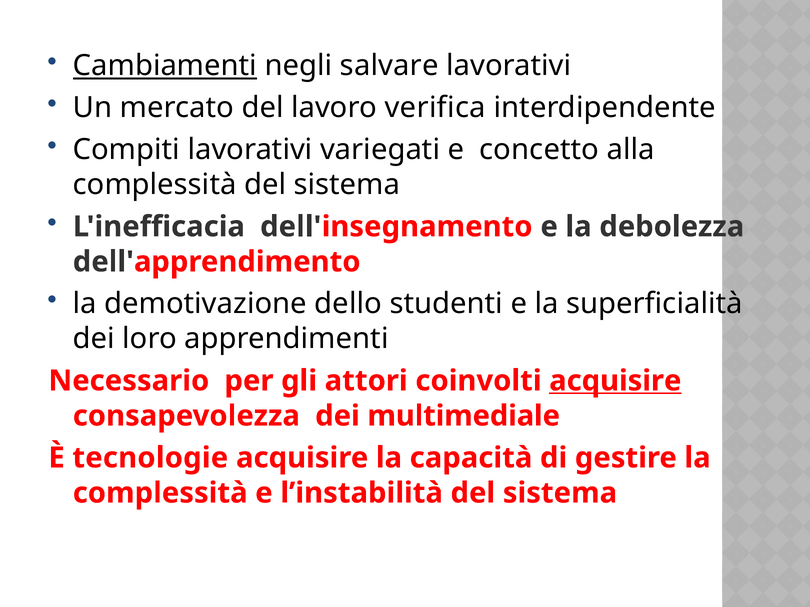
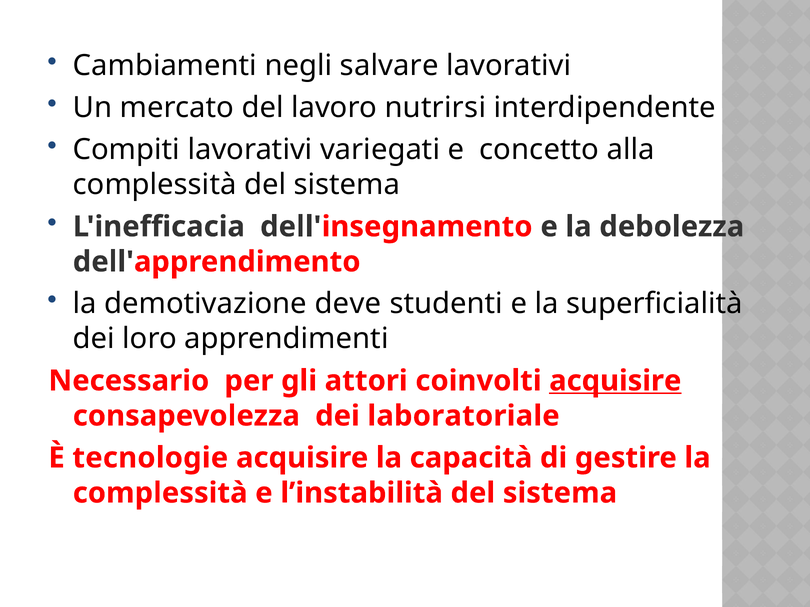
Cambiamenti underline: present -> none (165, 66)
verifica: verifica -> nutrirsi (435, 108)
dello: dello -> deve (348, 304)
multimediale: multimediale -> laboratoriale (464, 416)
